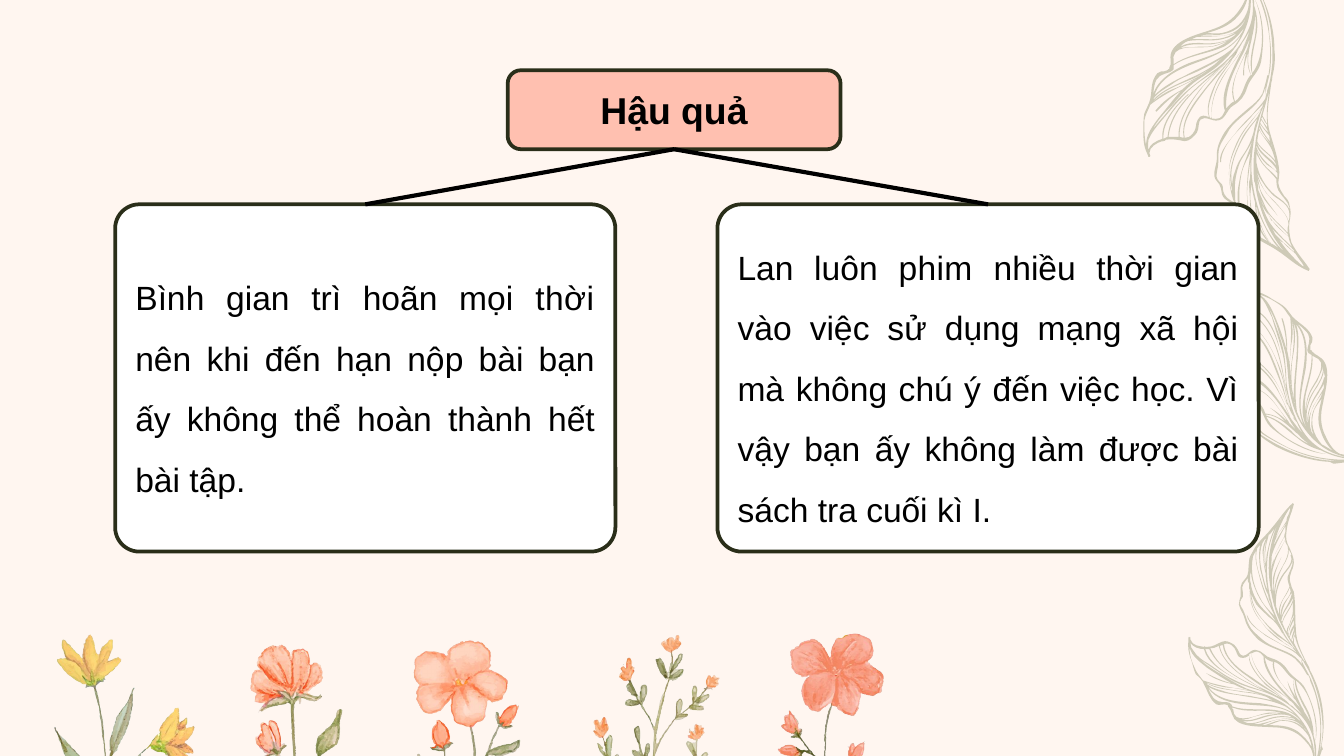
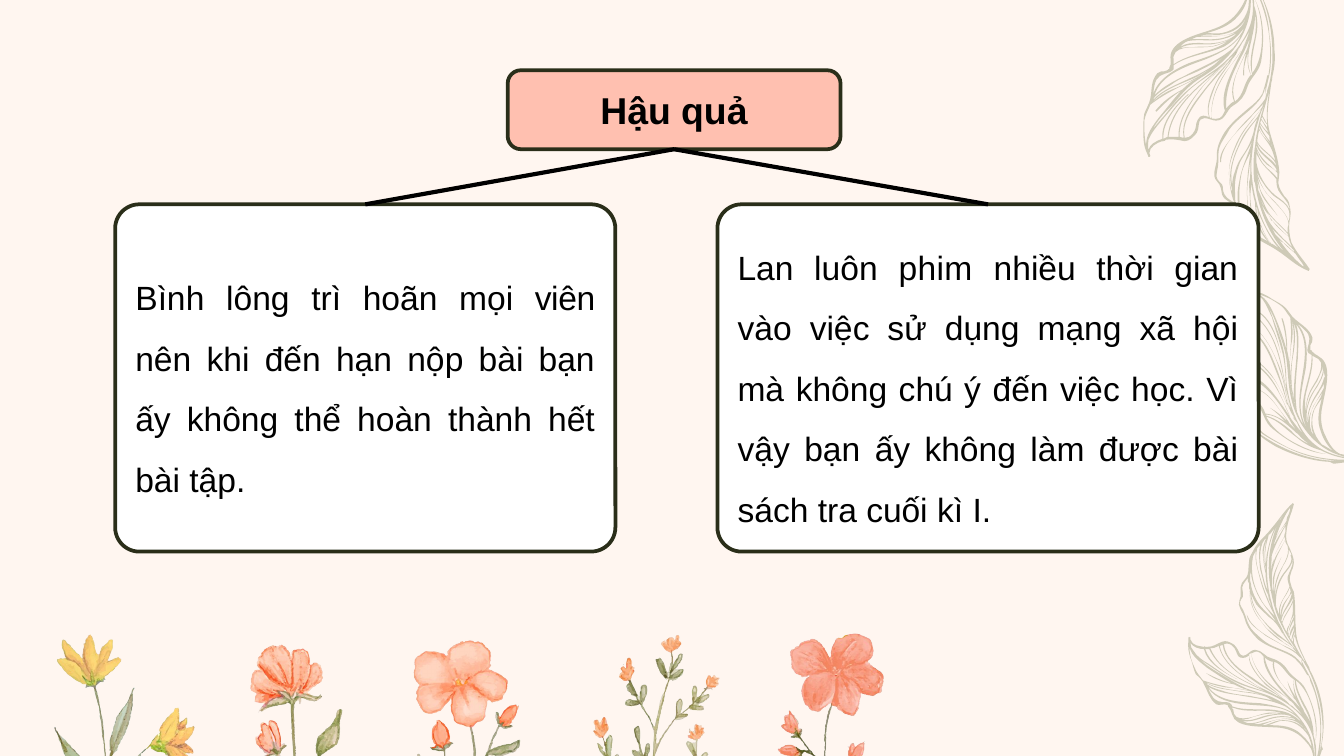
Bình gian: gian -> lông (258, 300)
mọi thời: thời -> viên (565, 300)
